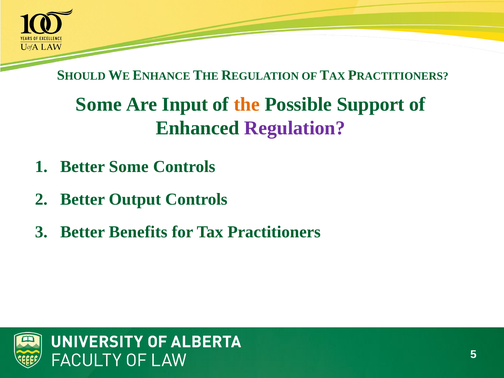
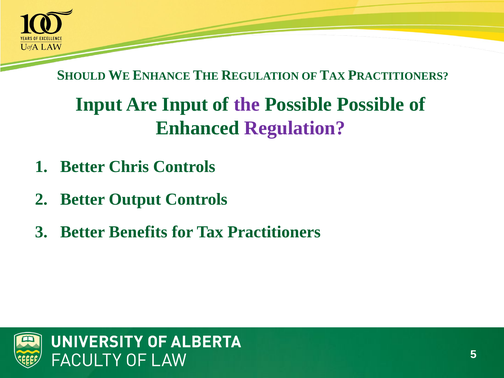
Some: Some -> Input (99, 105)
the colour: orange -> purple (247, 105)
Possible Support: Support -> Possible (371, 105)
Better Some: Some -> Chris (129, 167)
